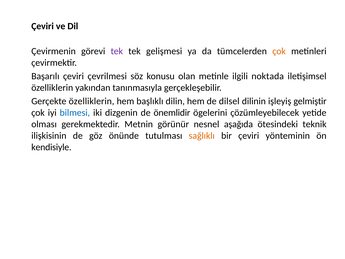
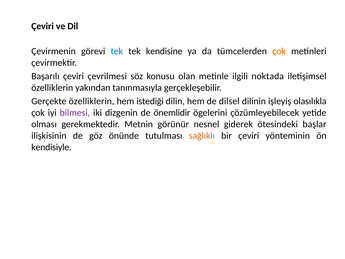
tek colour: purple -> blue (117, 51)
gelişmesi: gelişmesi -> kendisine (164, 51)
başlıklı: başlıklı -> istediği (150, 101)
gelmiştir: gelmiştir -> olasılıkla (310, 101)
bilmesi colour: blue -> purple (75, 113)
aşağıda: aşağıda -> giderek (238, 124)
teknik: teknik -> başlar (315, 124)
